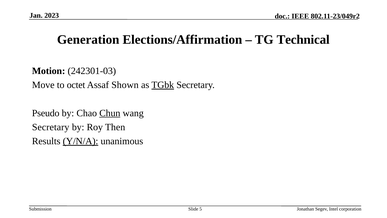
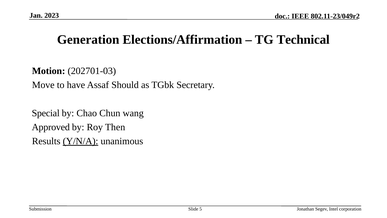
242301-03: 242301-03 -> 202701-03 (92, 71)
octet: octet -> have (76, 85)
Shown: Shown -> Should (125, 85)
TGbk underline: present -> none (163, 85)
Pseudo: Pseudo -> Special (46, 113)
Chun underline: present -> none (110, 113)
Secretary: Secretary -> Approved (51, 127)
